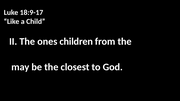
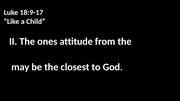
children: children -> attitude (76, 42)
